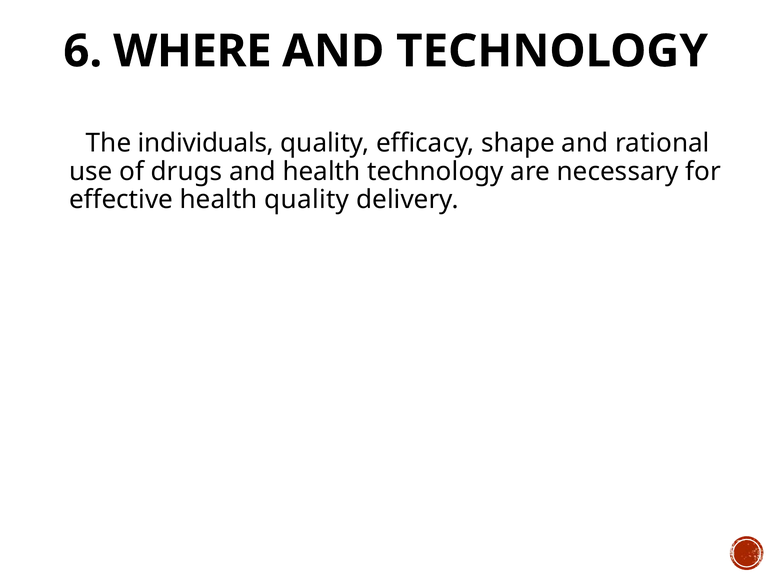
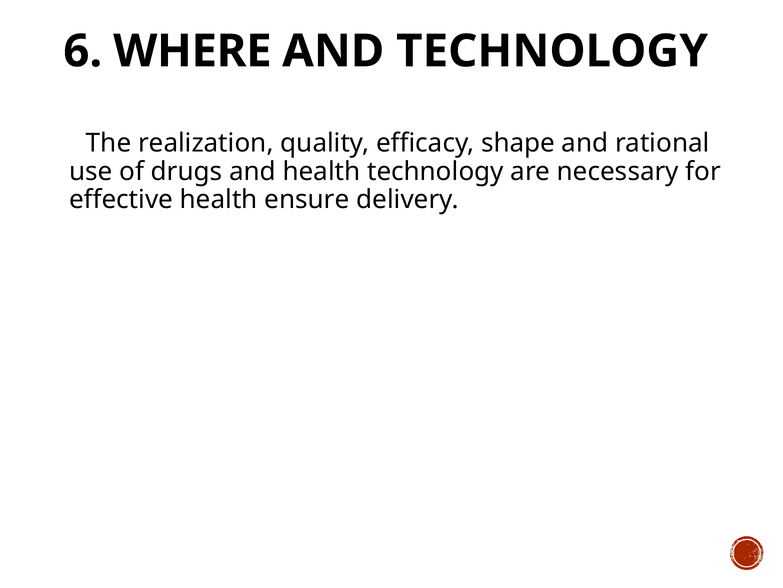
individuals: individuals -> realization (206, 143)
health quality: quality -> ensure (307, 199)
